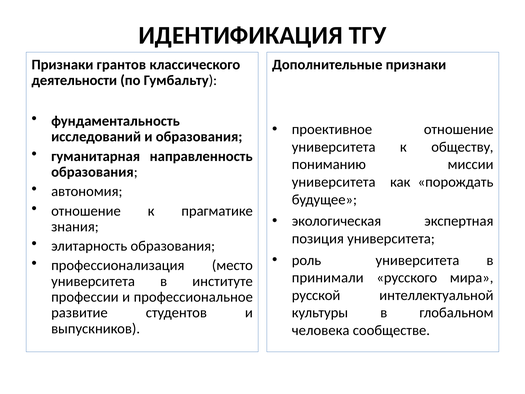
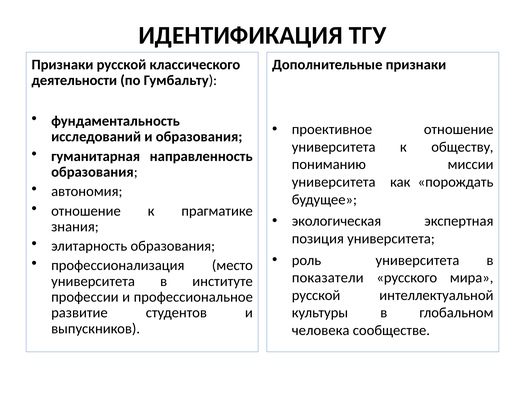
Признаки грантов: грантов -> русской (121, 65)
принимали: принимали -> показатели (328, 278)
